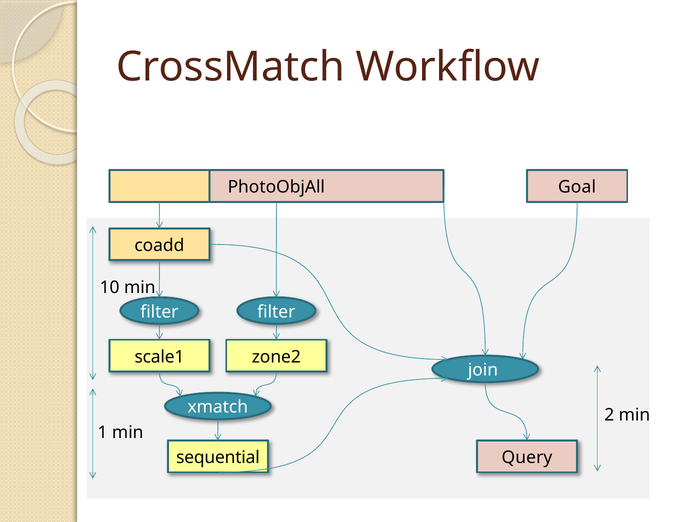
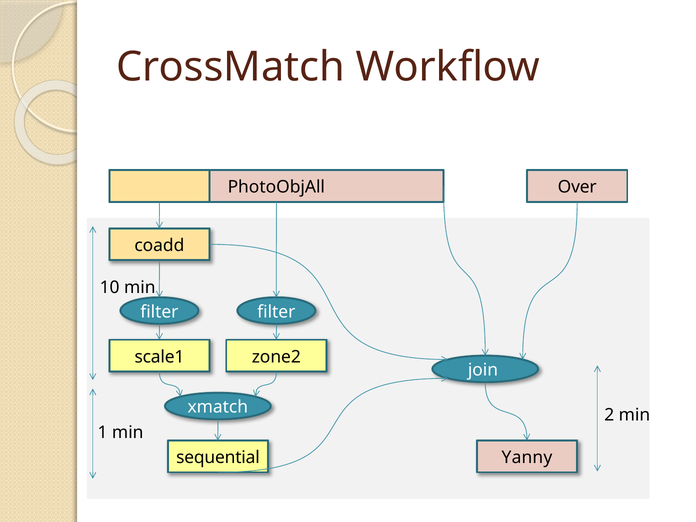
Goal: Goal -> Over (577, 187)
Query: Query -> Yanny (527, 458)
